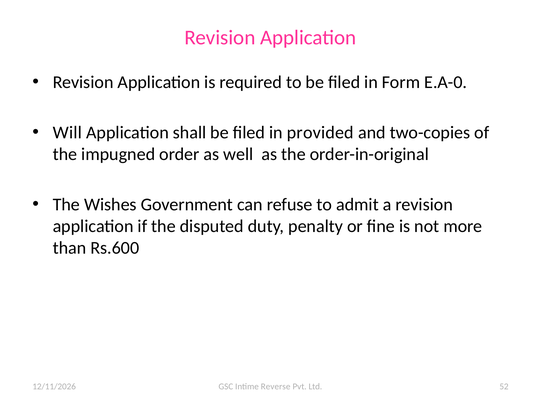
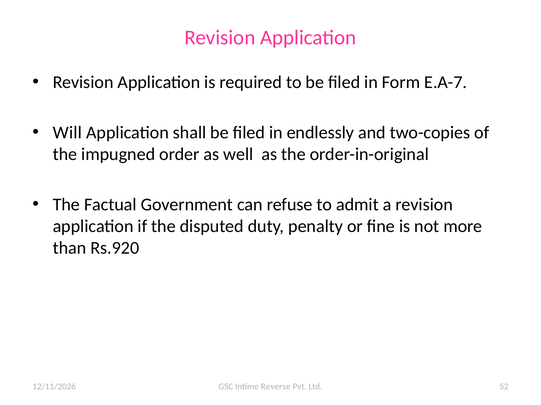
E.A-0: E.A-0 -> E.A-7 (446, 82)
provided: provided -> endlessly (320, 133)
Wishes: Wishes -> Factual (110, 205)
Rs.600: Rs.600 -> Rs.920 (115, 248)
